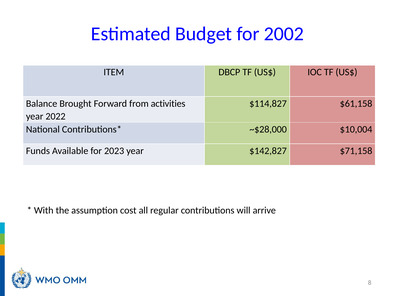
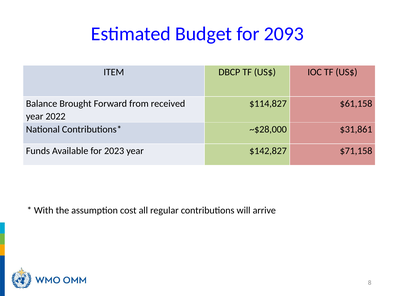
2002: 2002 -> 2093 (284, 34)
activities: activities -> received (168, 104)
$10,004: $10,004 -> $31,861 (356, 129)
